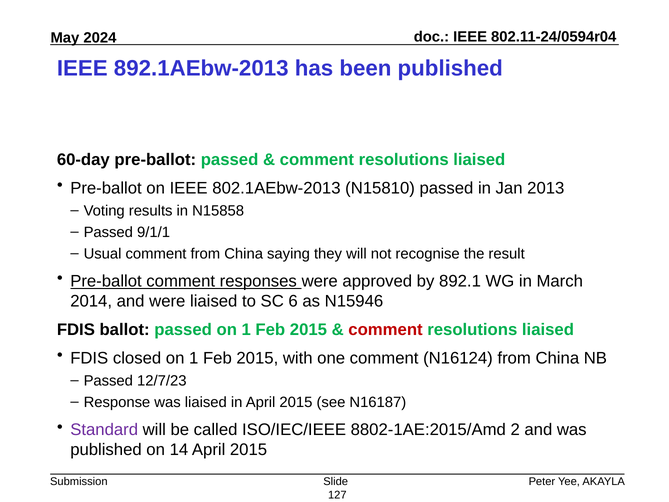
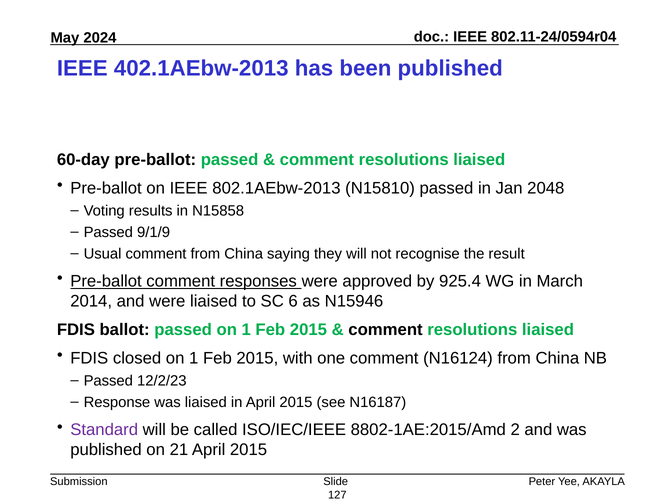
892.1AEbw-2013: 892.1AEbw-2013 -> 402.1AEbw-2013 (201, 68)
2013: 2013 -> 2048 (546, 188)
9/1/1: 9/1/1 -> 9/1/9 (154, 232)
892.1: 892.1 -> 925.4 (460, 281)
comment colour: red -> black (386, 330)
12/7/23: 12/7/23 -> 12/2/23 (162, 381)
14: 14 -> 21 (179, 450)
